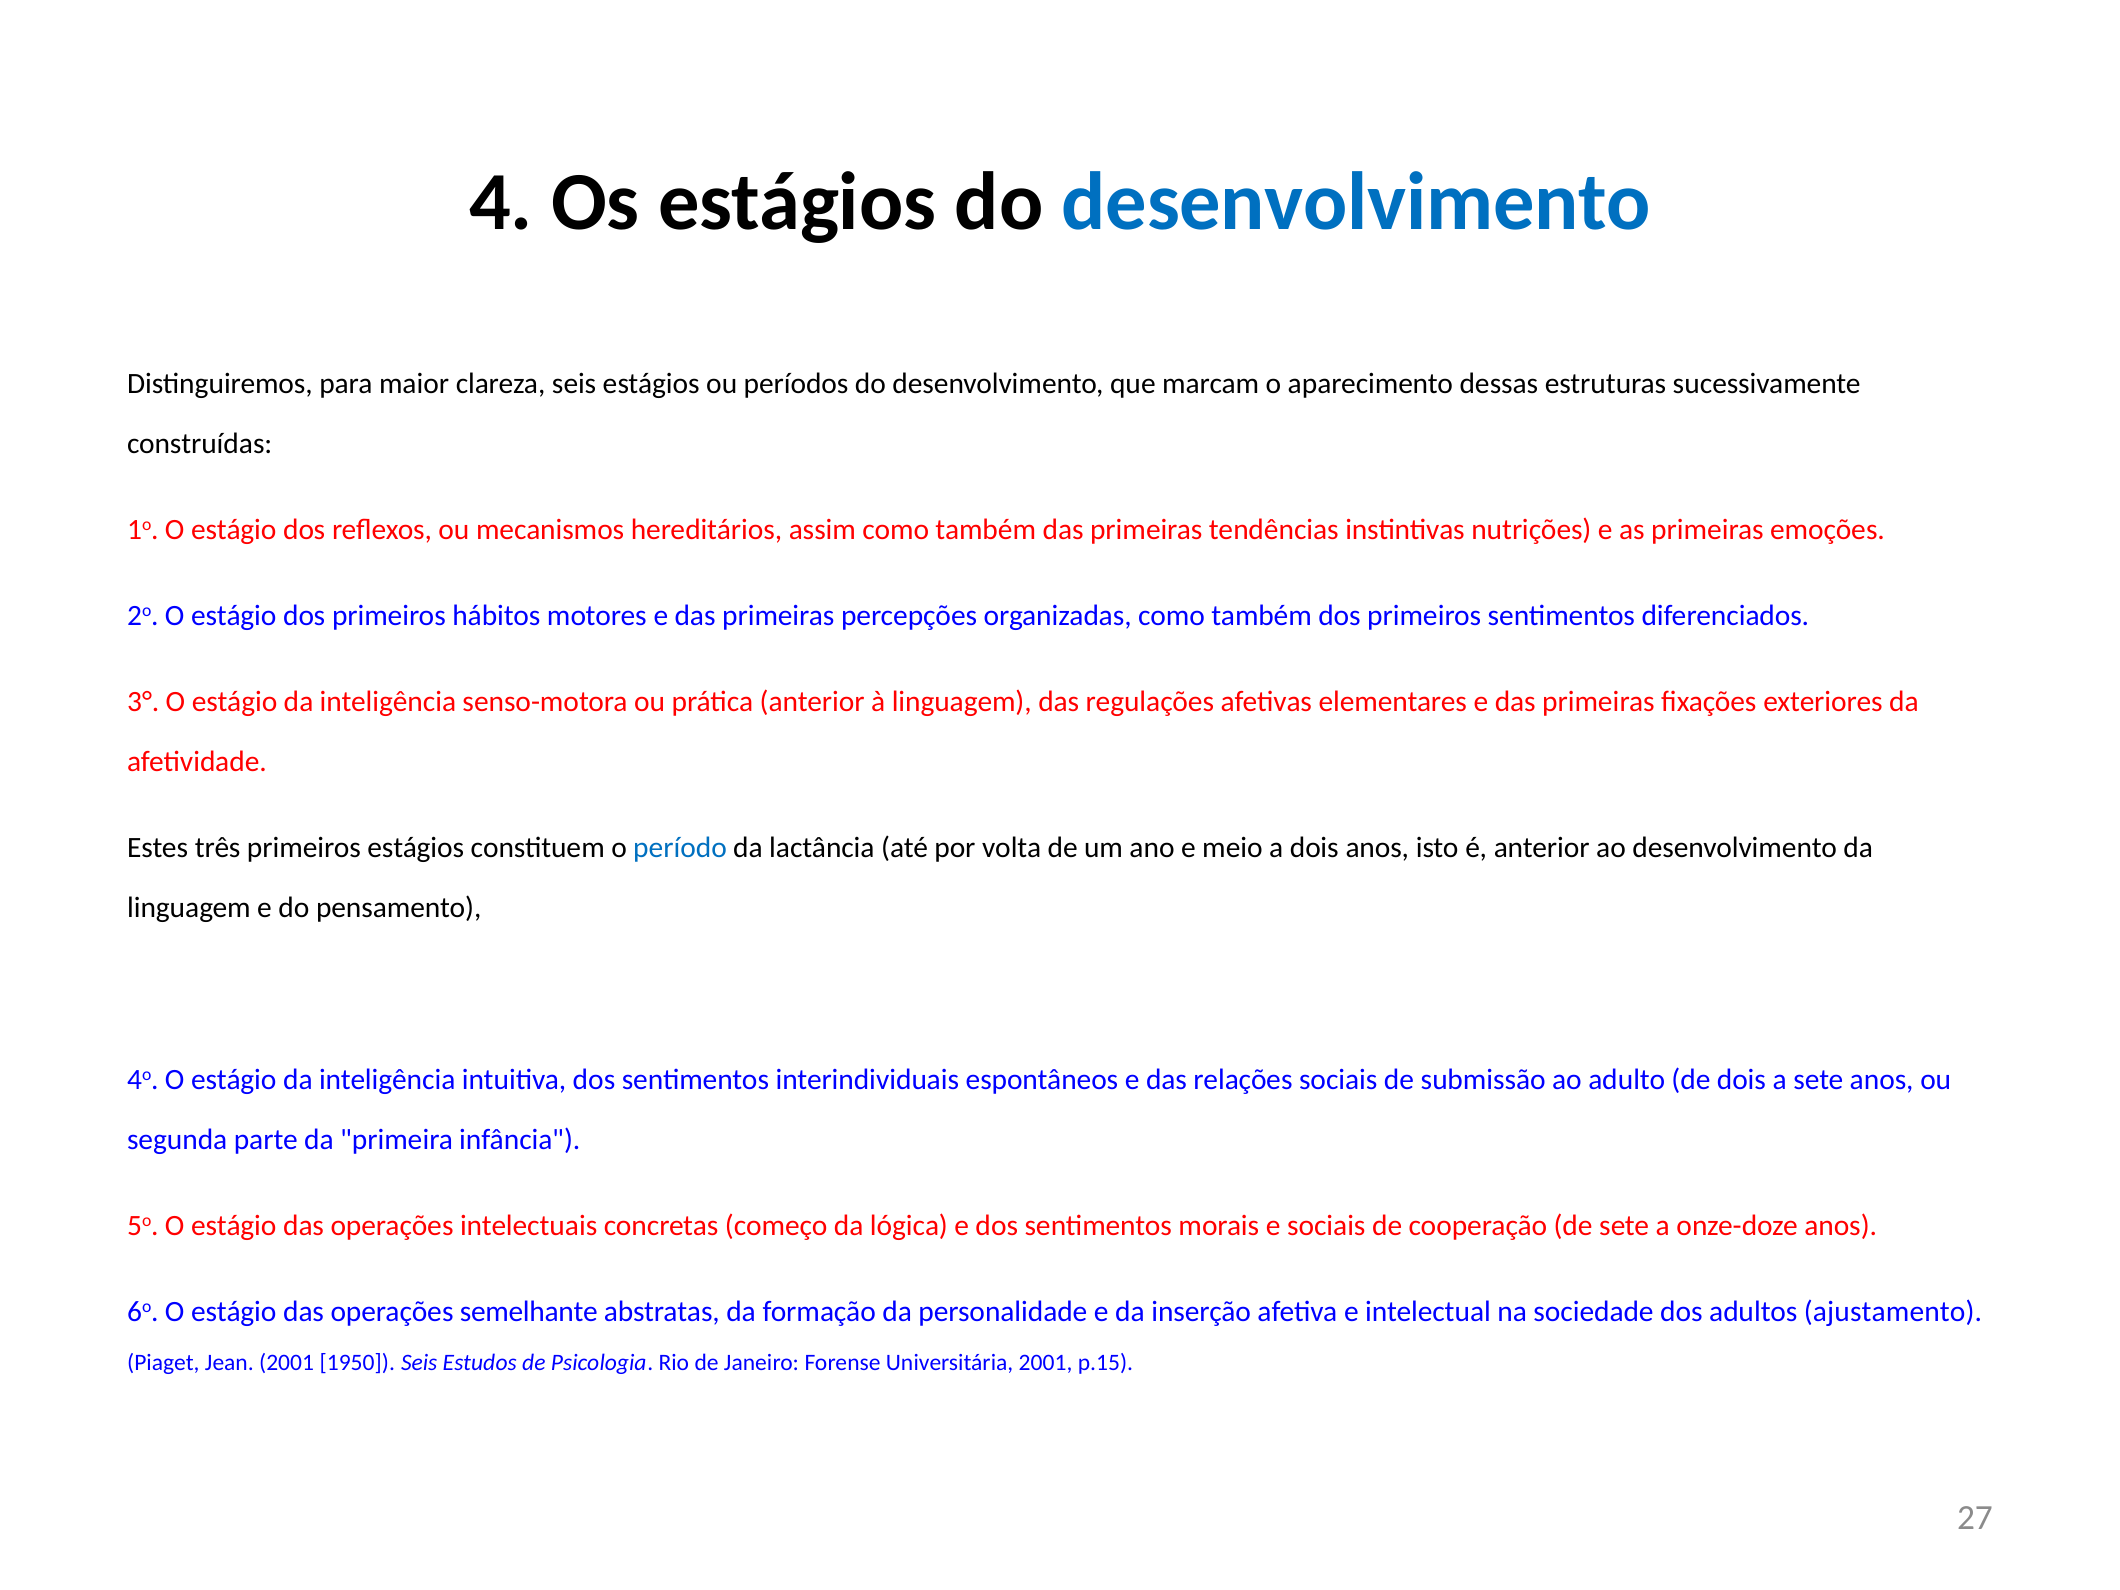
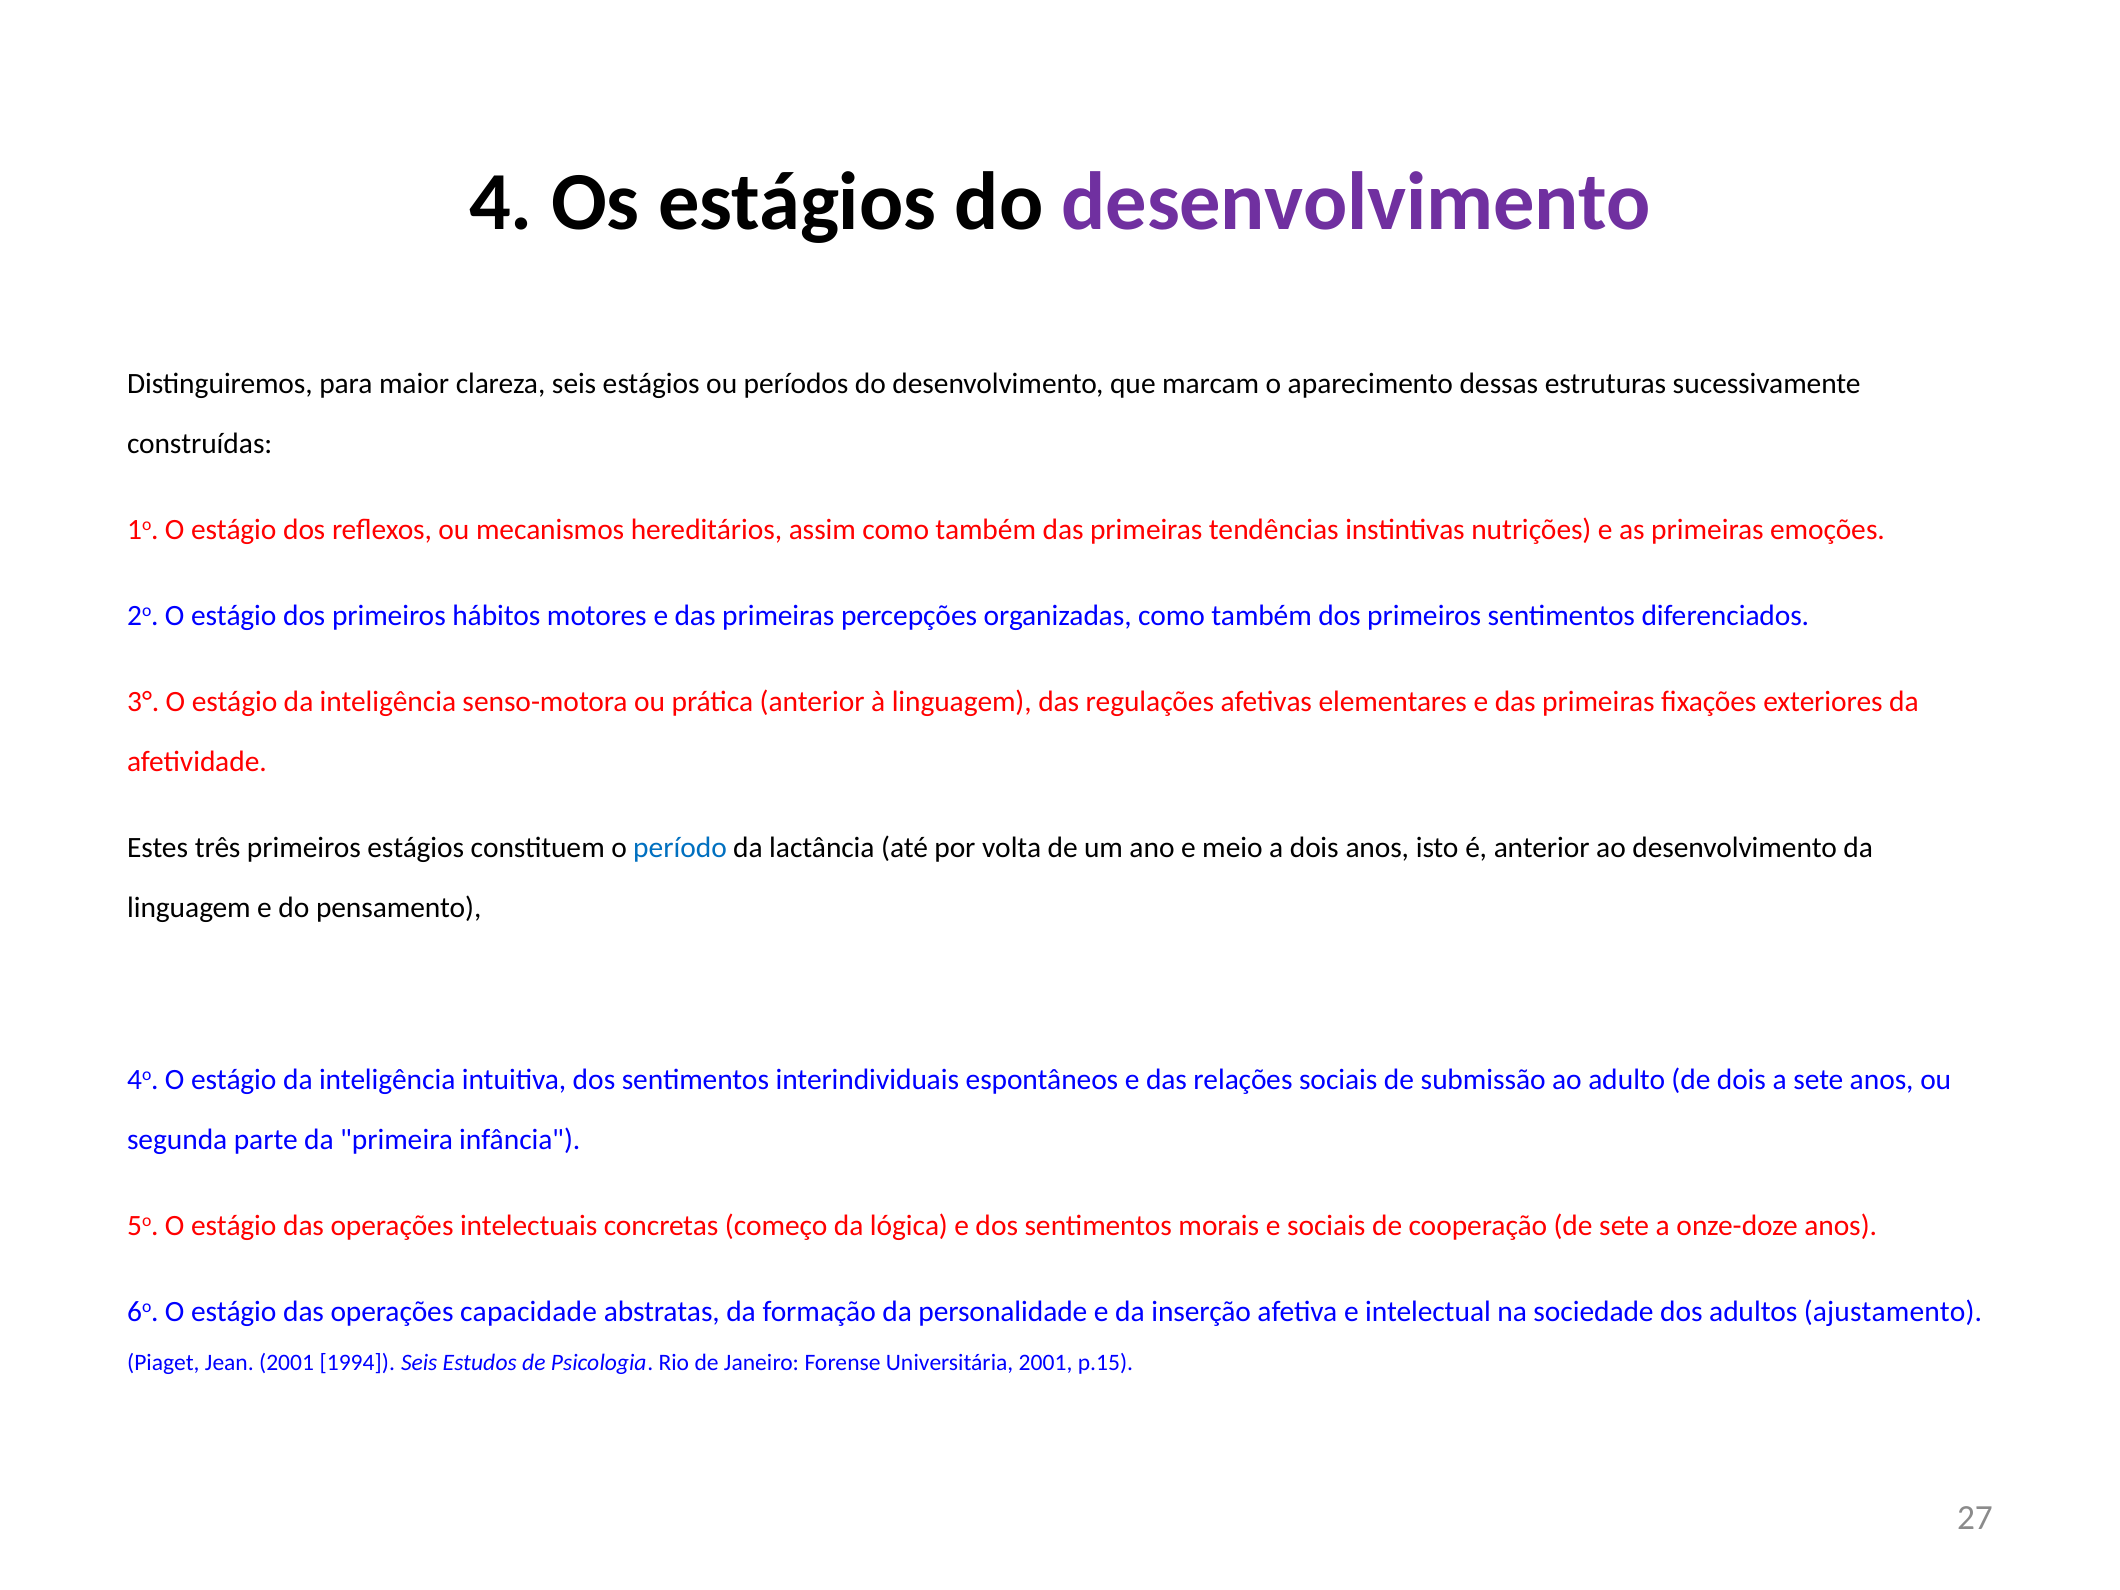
desenvolvimento colour: blue -> purple (1356, 202)
semelhante: semelhante -> capacidade (529, 1312)
1950: 1950 -> 1994 (357, 1363)
